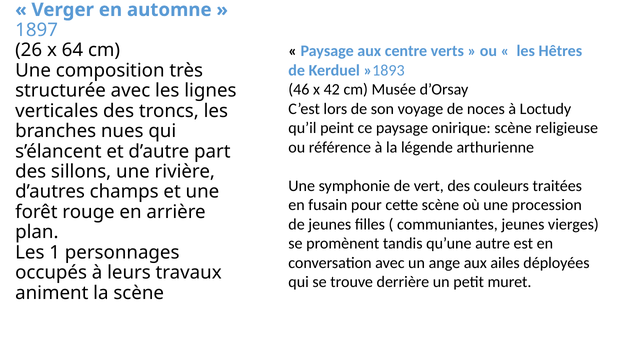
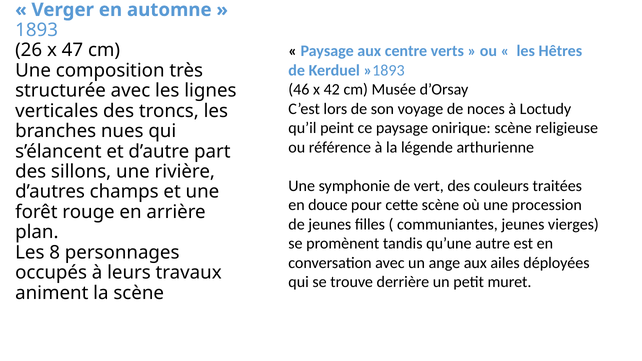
1897: 1897 -> 1893 (37, 30)
64: 64 -> 47 (72, 50)
fusain: fusain -> douce (328, 205)
1: 1 -> 8 (55, 253)
